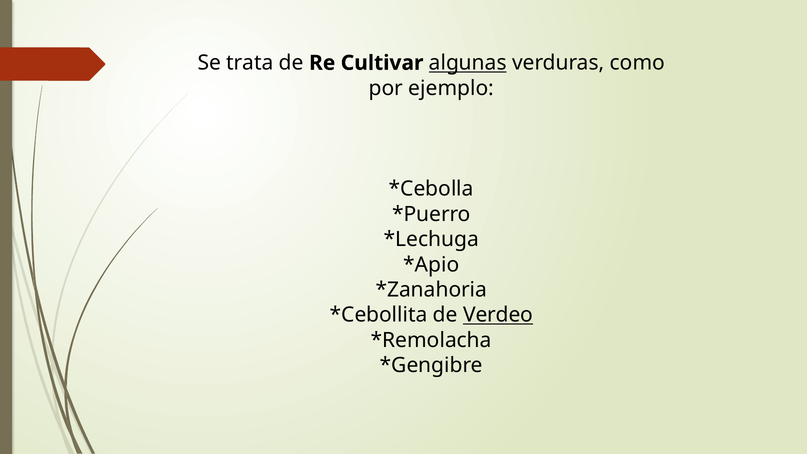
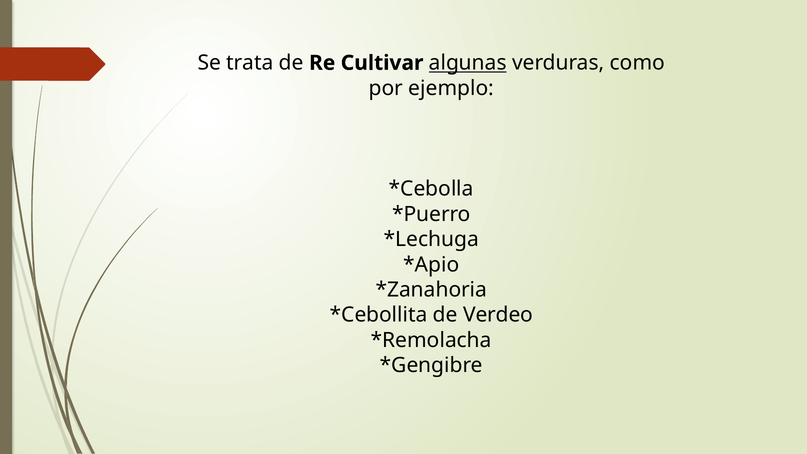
Verdeo underline: present -> none (498, 315)
